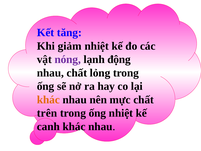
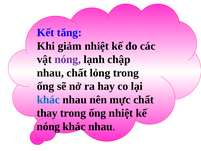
động: động -> chập (119, 59)
khác colour: orange -> blue (48, 100)
trên: trên -> thay (47, 113)
canh: canh -> nóng (48, 126)
